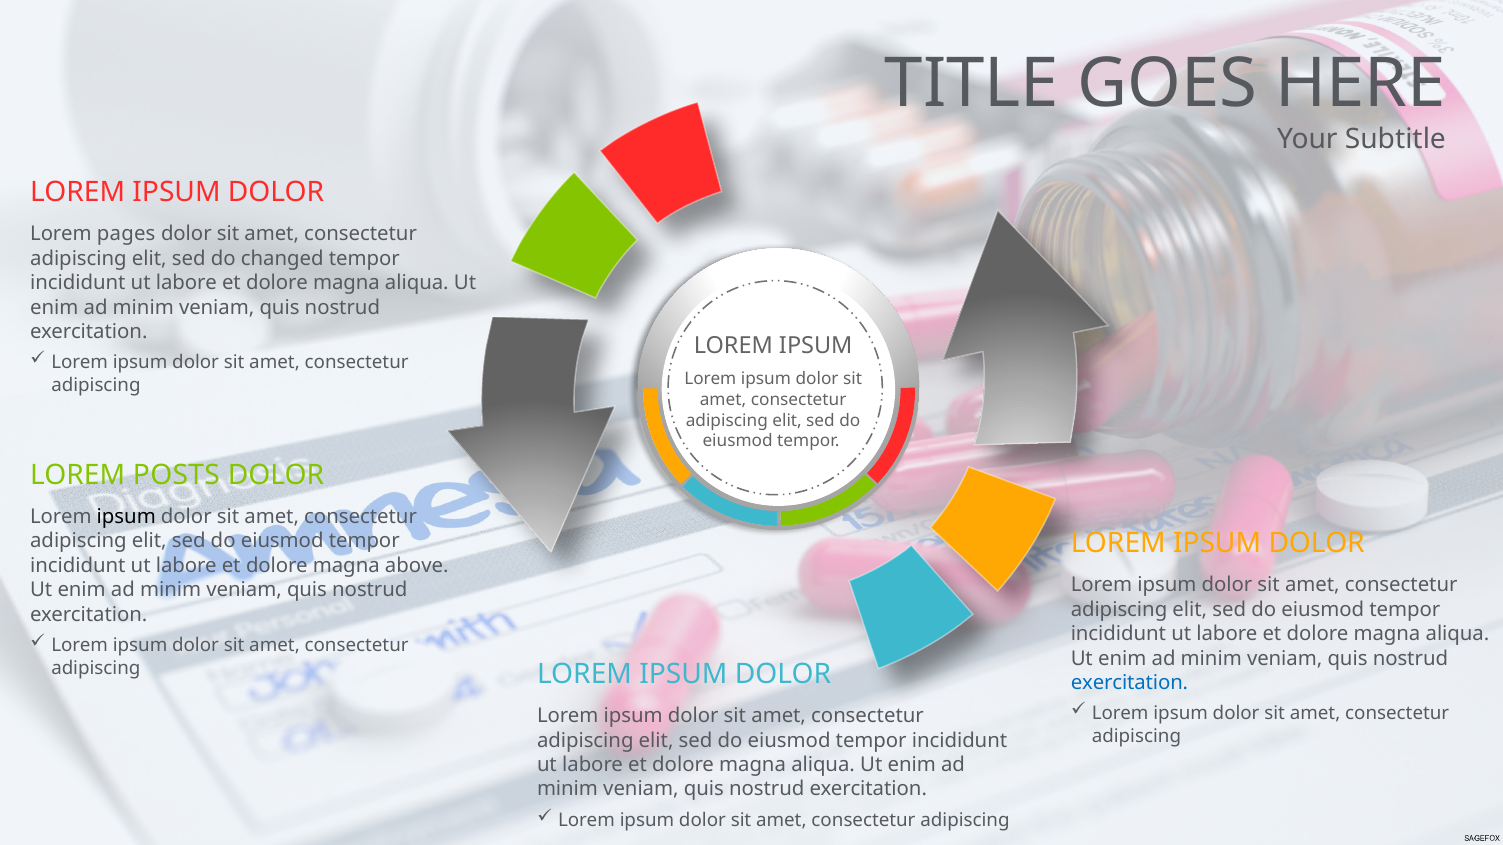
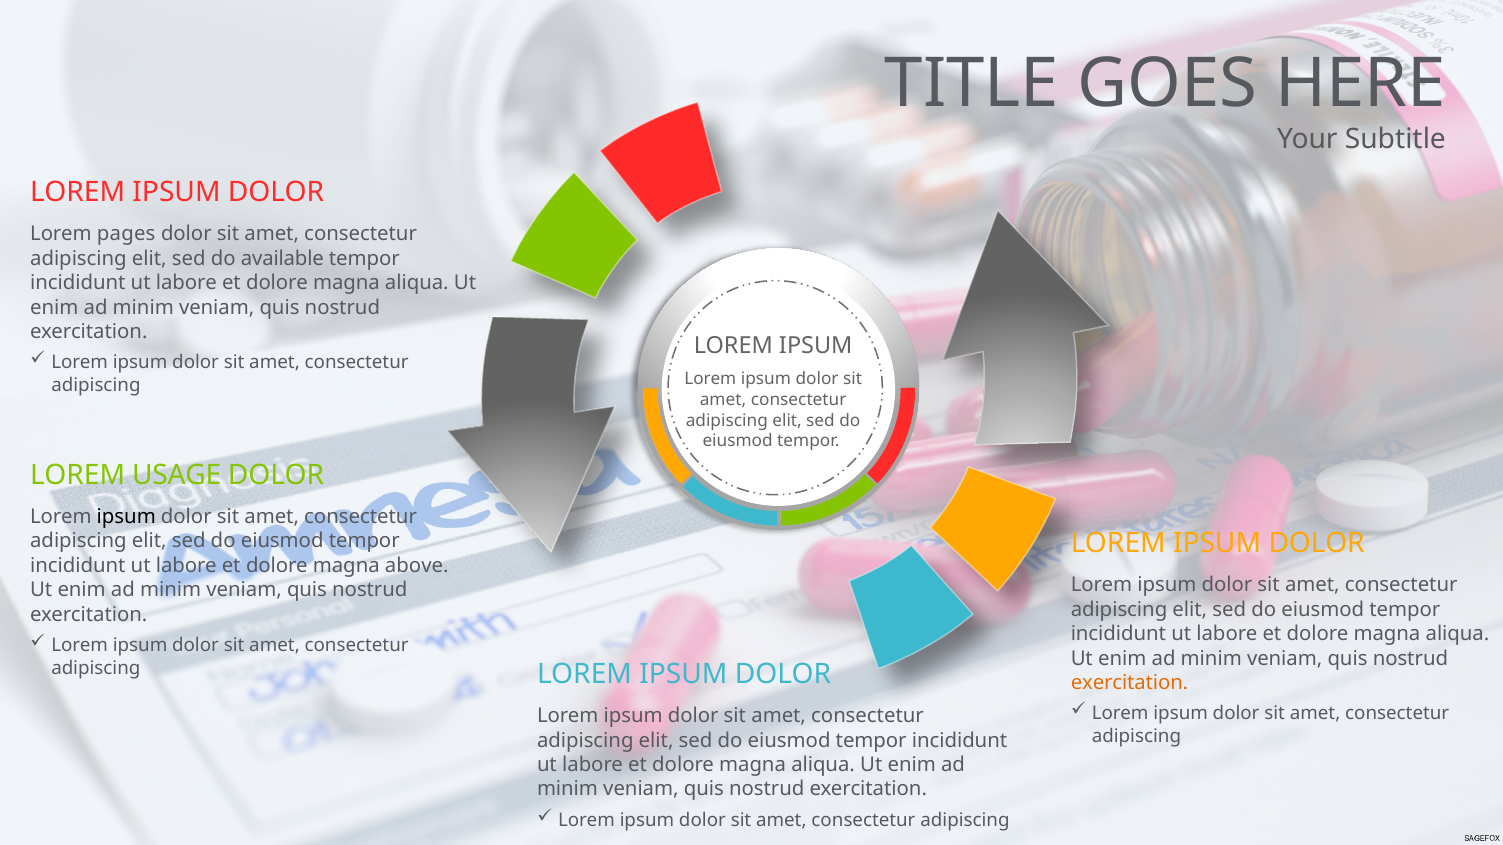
changed: changed -> available (282, 259)
POSTS: POSTS -> USAGE (177, 475)
exercitation colour: blue -> orange (1129, 683)
